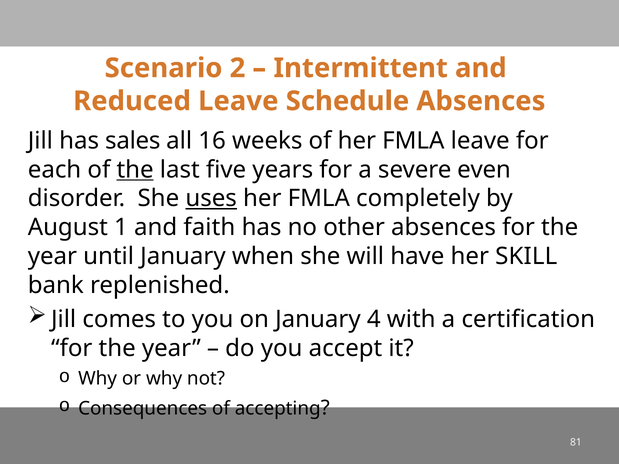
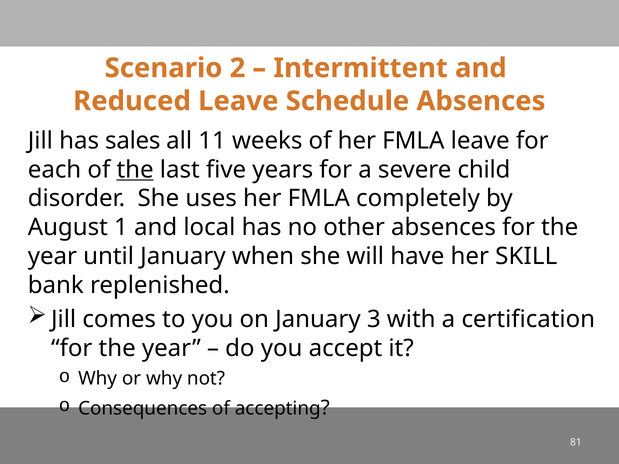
16: 16 -> 11 (212, 141)
even: even -> child (484, 170)
uses underline: present -> none (211, 199)
faith: faith -> local (209, 228)
4: 4 -> 3 (374, 319)
